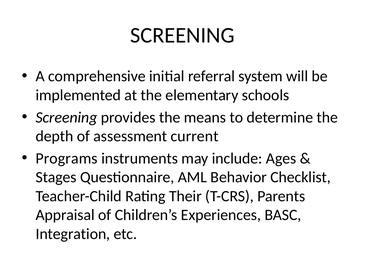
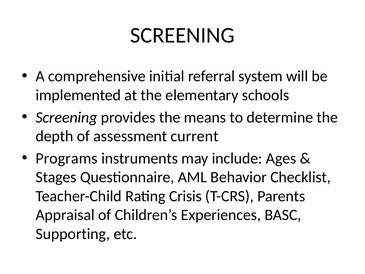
Their: Their -> Crisis (185, 196)
Integration: Integration -> Supporting (73, 234)
